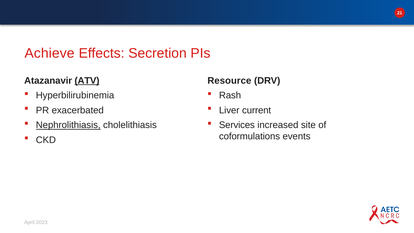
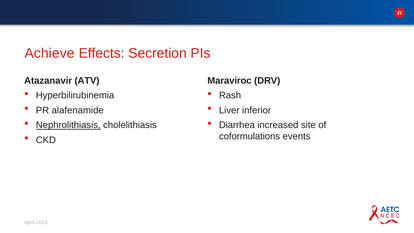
ATV underline: present -> none (87, 81)
Resource: Resource -> Maraviroc (229, 81)
exacerbated: exacerbated -> alafenamide (78, 110)
current: current -> inferior (257, 110)
Services: Services -> Diarrhea (237, 125)
